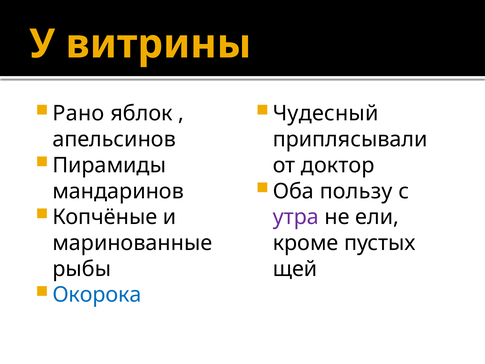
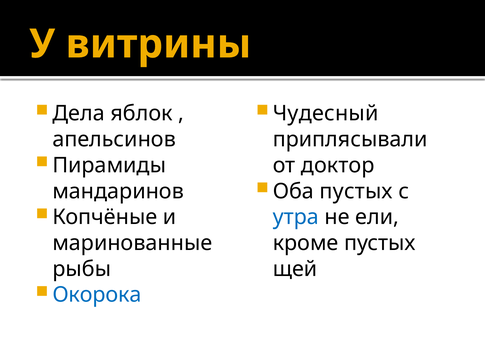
Рано: Рано -> Дела (79, 113)
Оба пользу: пользу -> пустых (356, 191)
утра colour: purple -> blue (296, 217)
